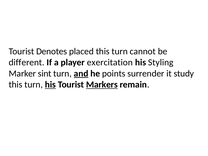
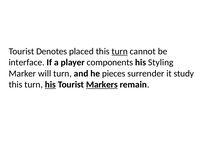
turn underline: none -> present (120, 51)
different: different -> interface (27, 62)
exercitation: exercitation -> components (110, 62)
sint: sint -> will (45, 74)
and underline: present -> none (81, 74)
points: points -> pieces (114, 74)
